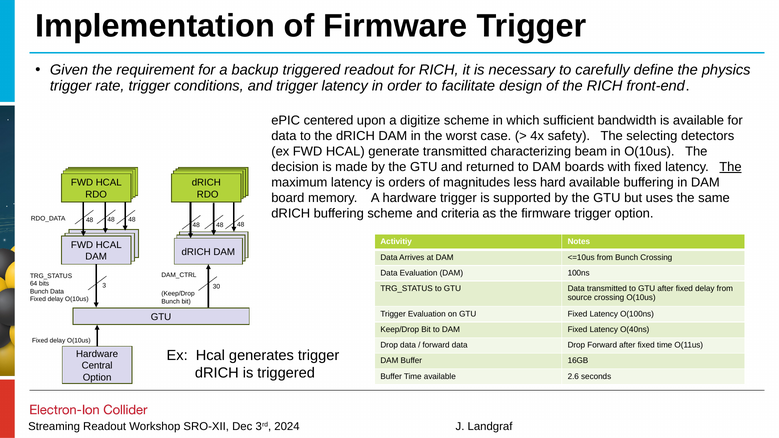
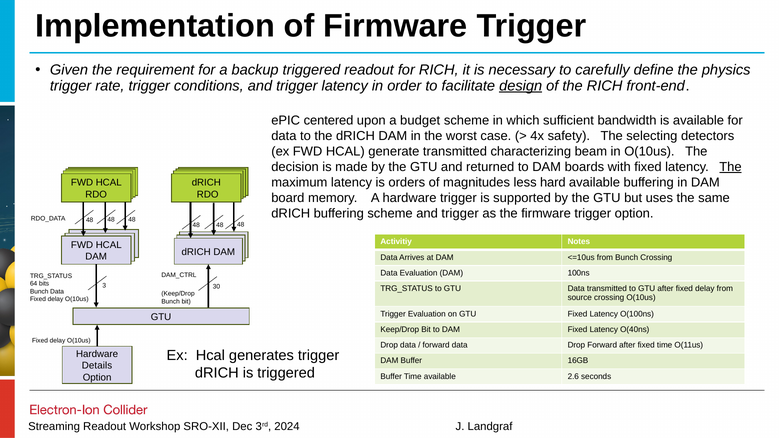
design underline: none -> present (521, 86)
digitize: digitize -> budget (420, 120)
scheme and criteria: criteria -> trigger (460, 214)
Central: Central -> Details (97, 366)
